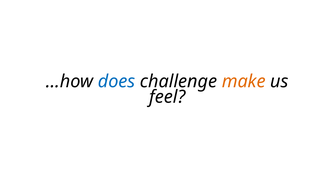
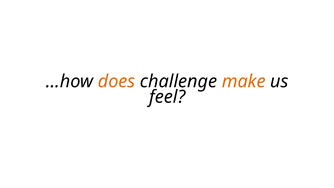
does colour: blue -> orange (117, 81)
